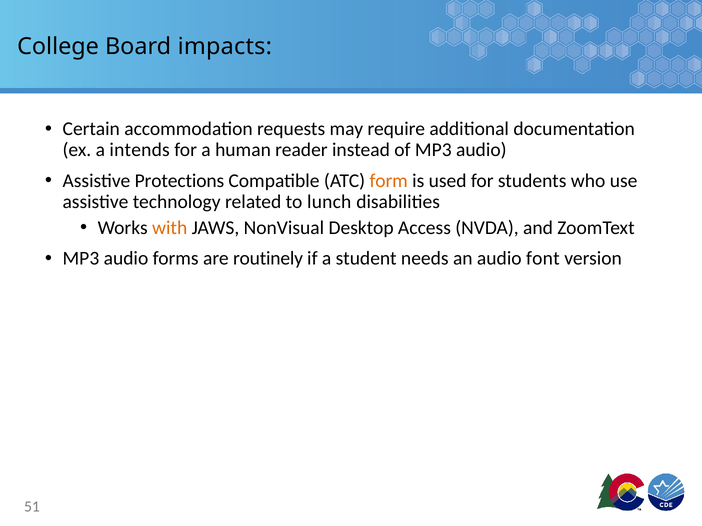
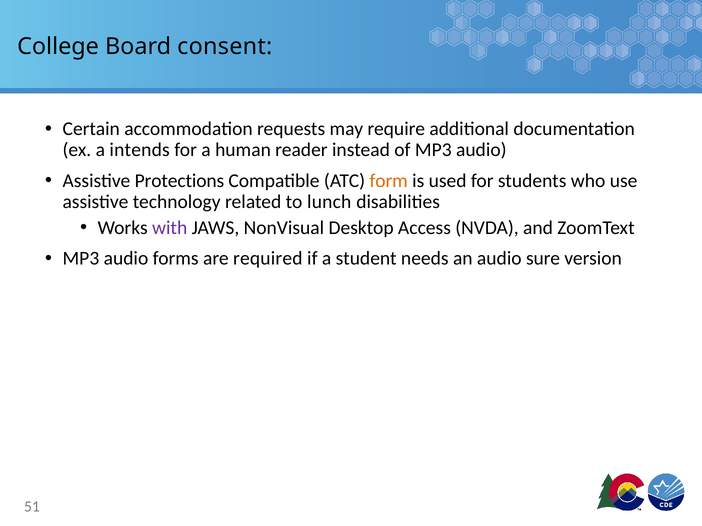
impacts: impacts -> consent (225, 47)
with colour: orange -> purple (170, 228)
routinely: routinely -> required (268, 259)
font: font -> sure (543, 259)
